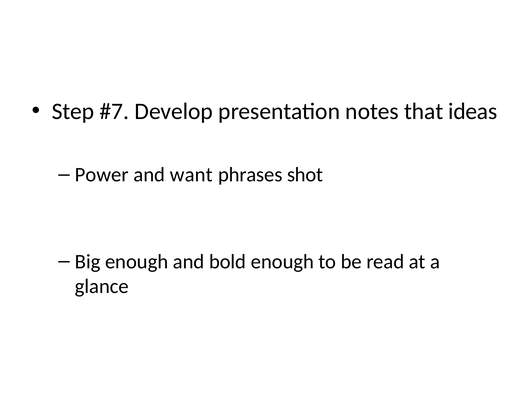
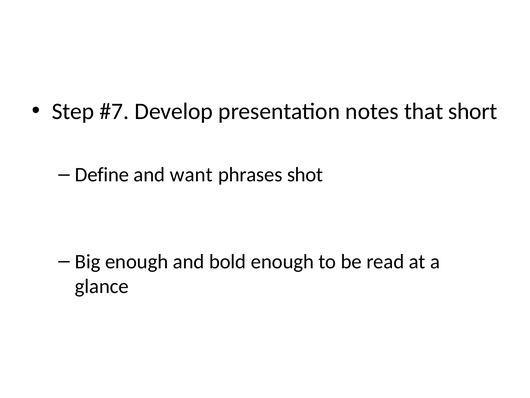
ideas: ideas -> short (473, 111)
Power: Power -> Define (102, 175)
